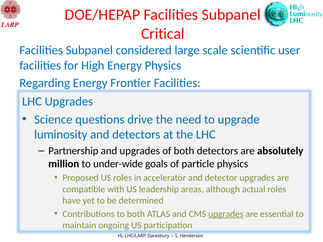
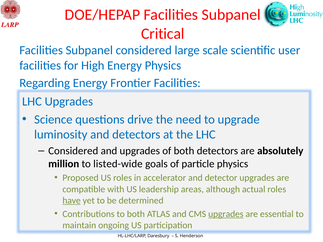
Partnership: Partnership -> Considered (73, 151)
under-wide: under-wide -> listed-wide (118, 164)
have underline: none -> present (72, 201)
